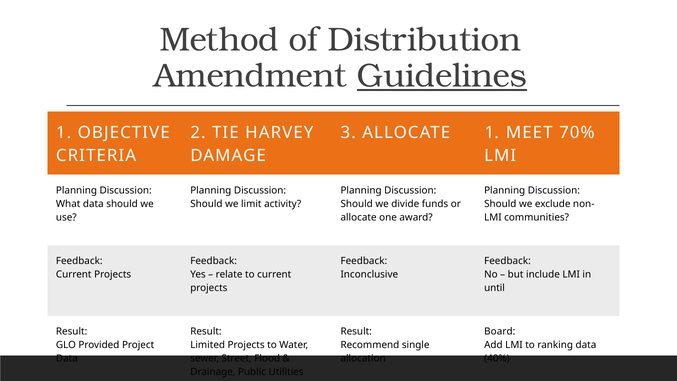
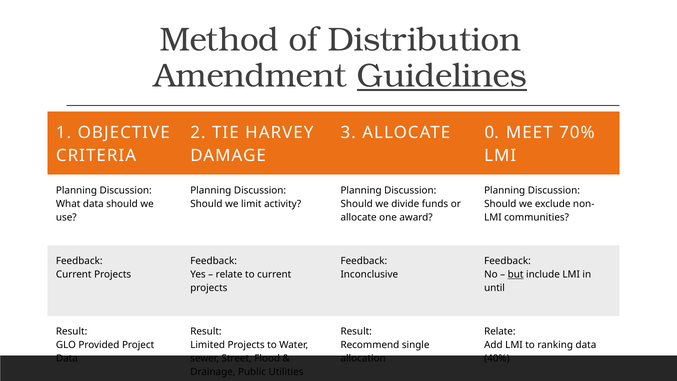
ALLOCATE 1: 1 -> 0 (492, 133)
but underline: none -> present (516, 274)
Board: Board -> Relate (500, 331)
